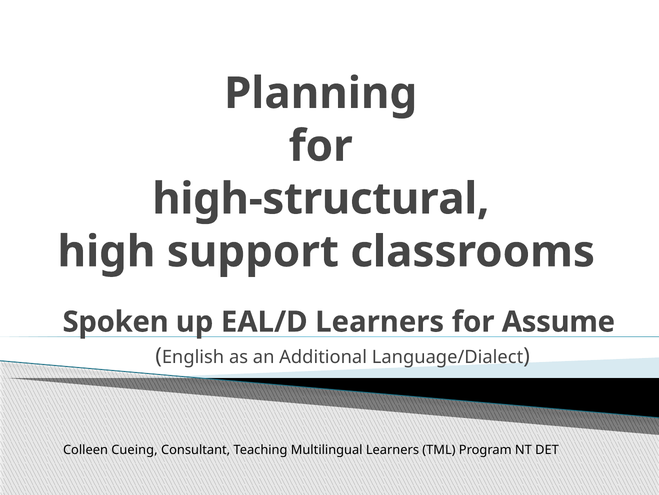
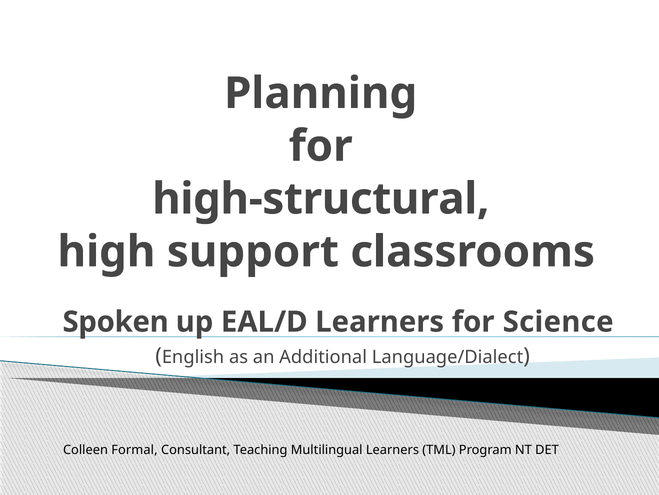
Assume: Assume -> Science (558, 321)
Cueing: Cueing -> Formal (134, 449)
